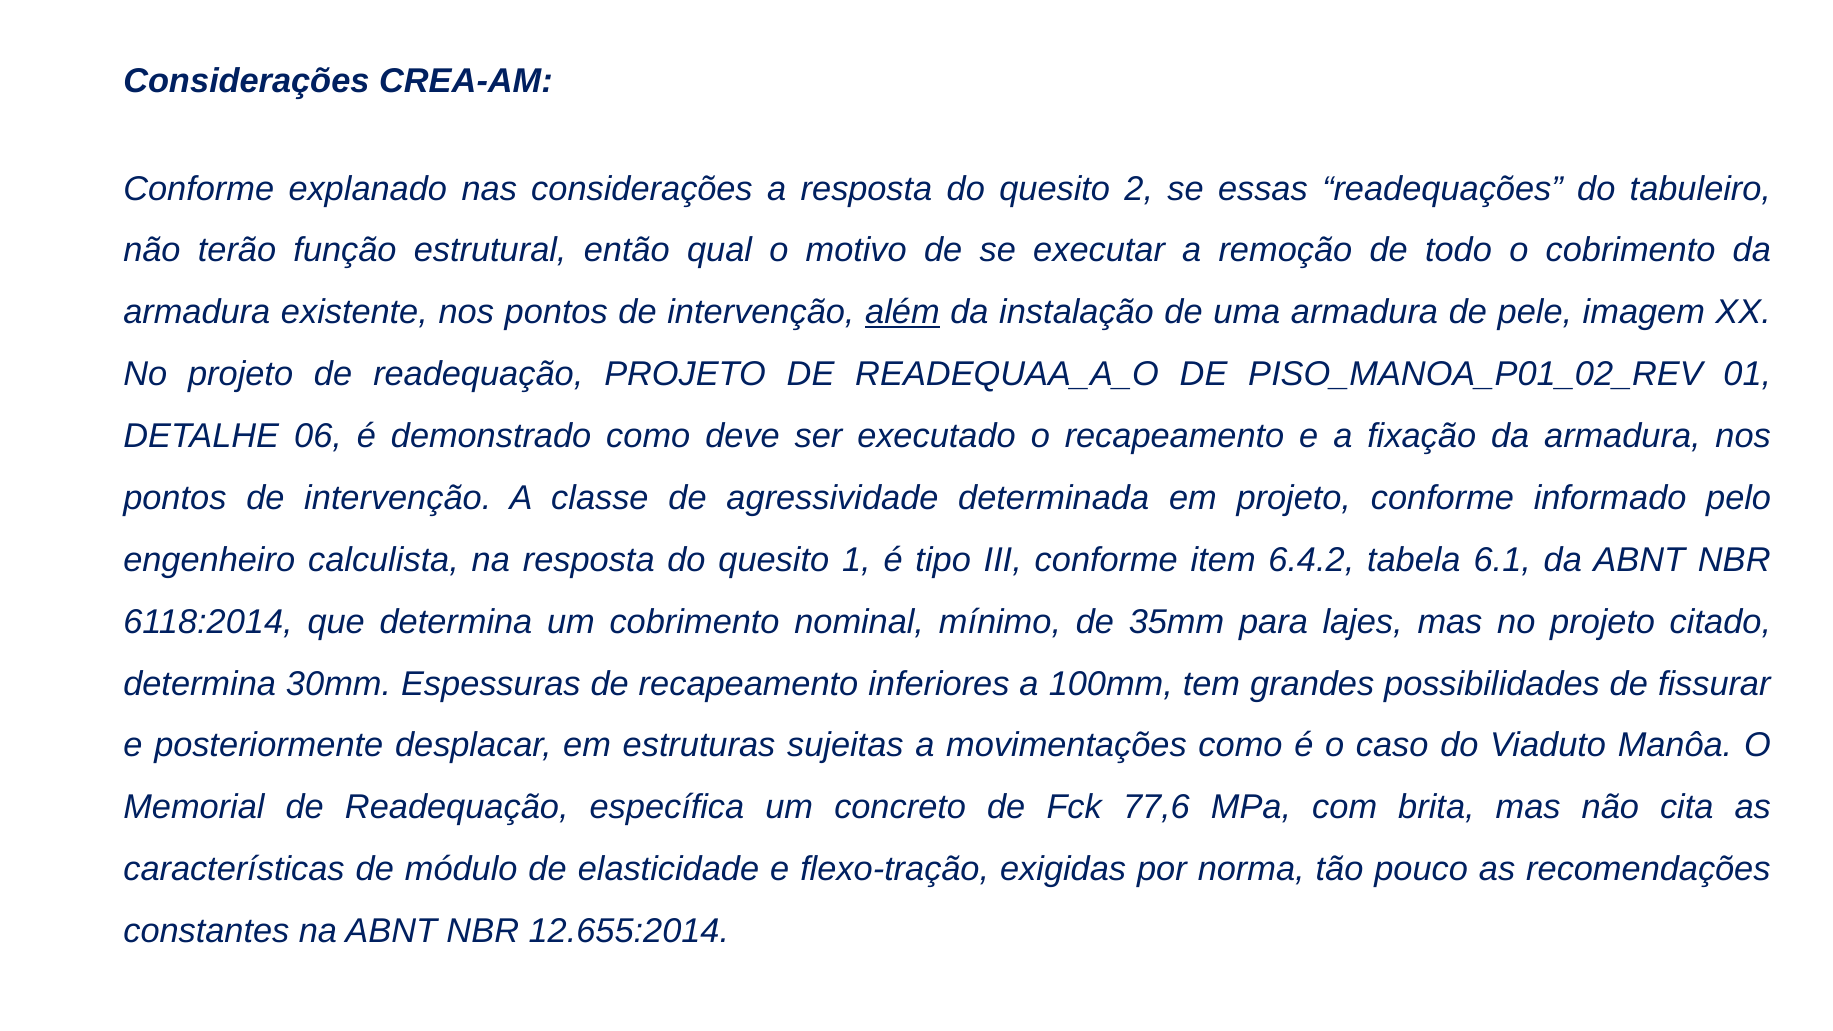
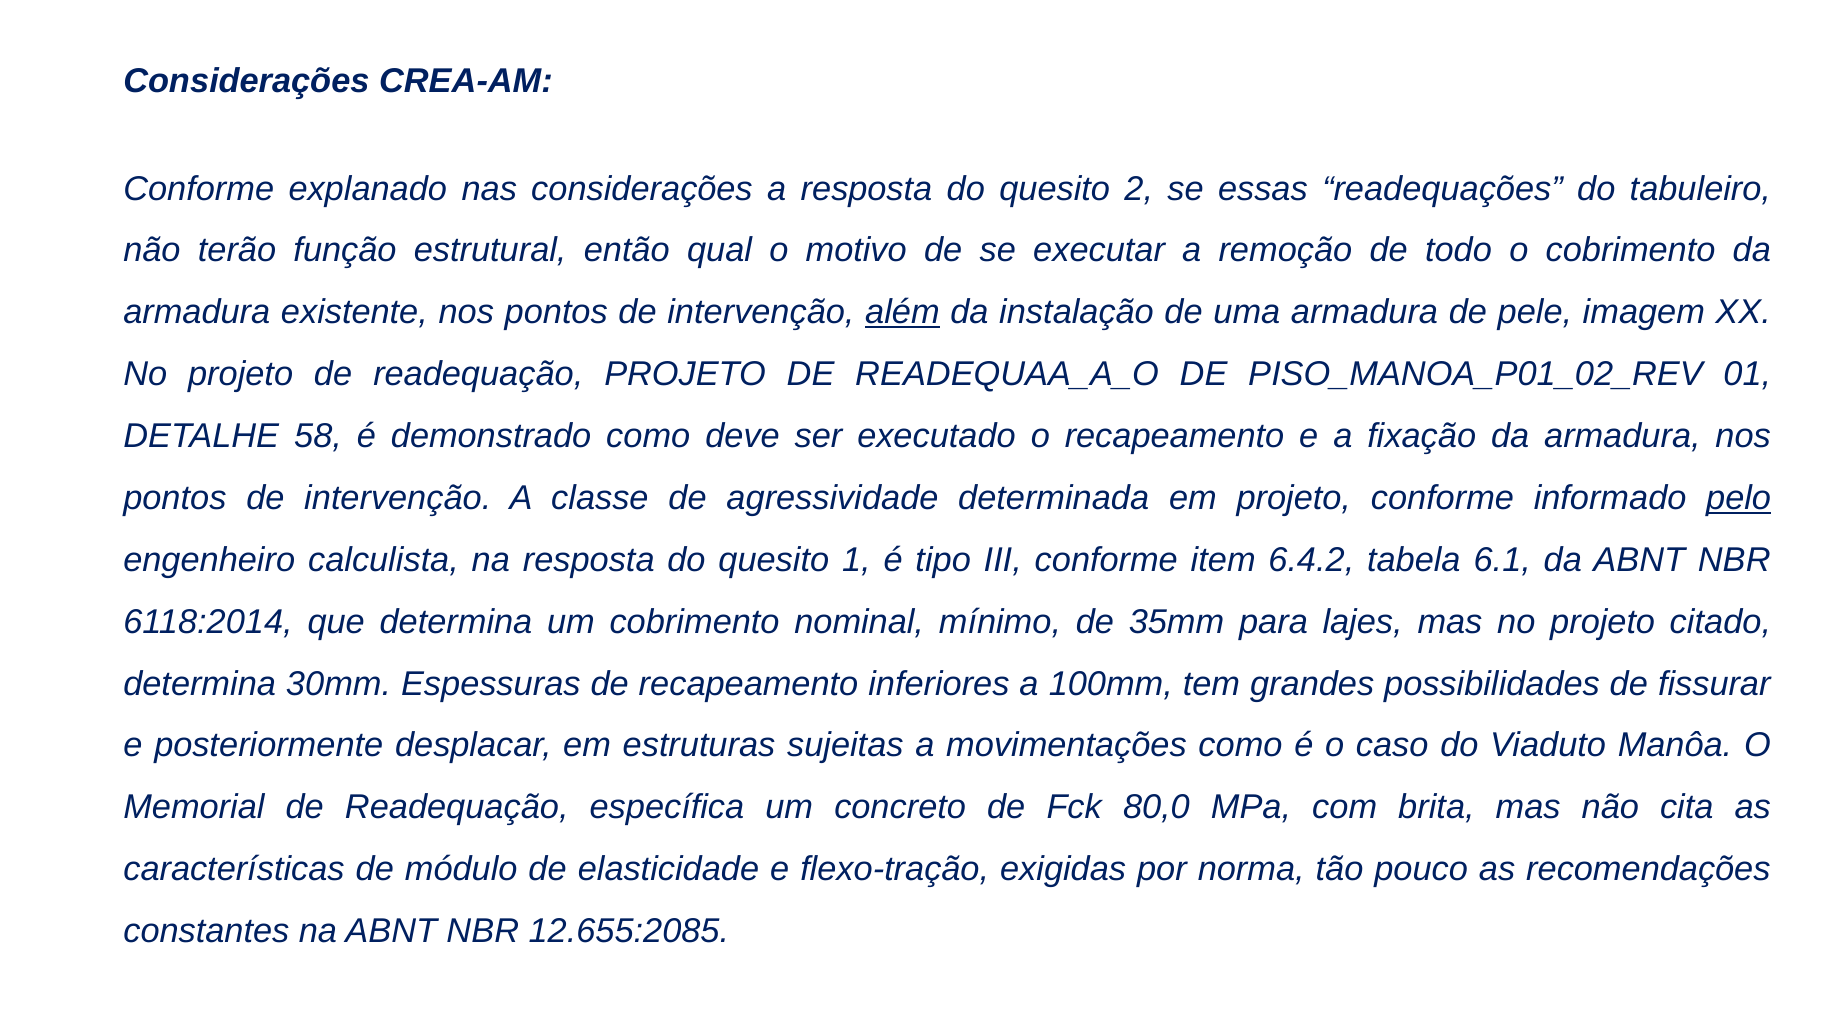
06: 06 -> 58 (318, 436)
pelo underline: none -> present (1739, 498)
77,6: 77,6 -> 80,0 (1156, 807)
12.655:2014: 12.655:2014 -> 12.655:2085 (629, 931)
